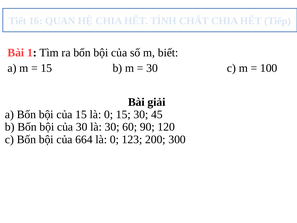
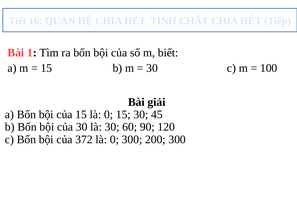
664: 664 -> 372 (84, 139)
0 123: 123 -> 300 (132, 139)
